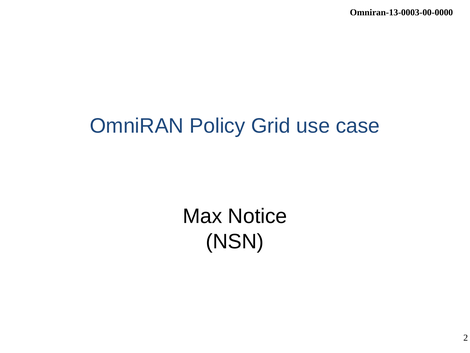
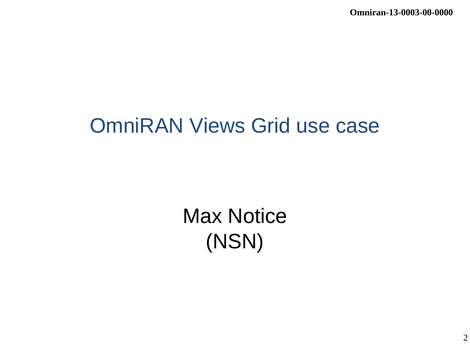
Policy: Policy -> Views (217, 126)
